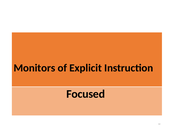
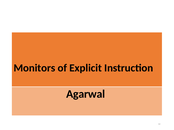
Focused: Focused -> Agarwal (86, 94)
